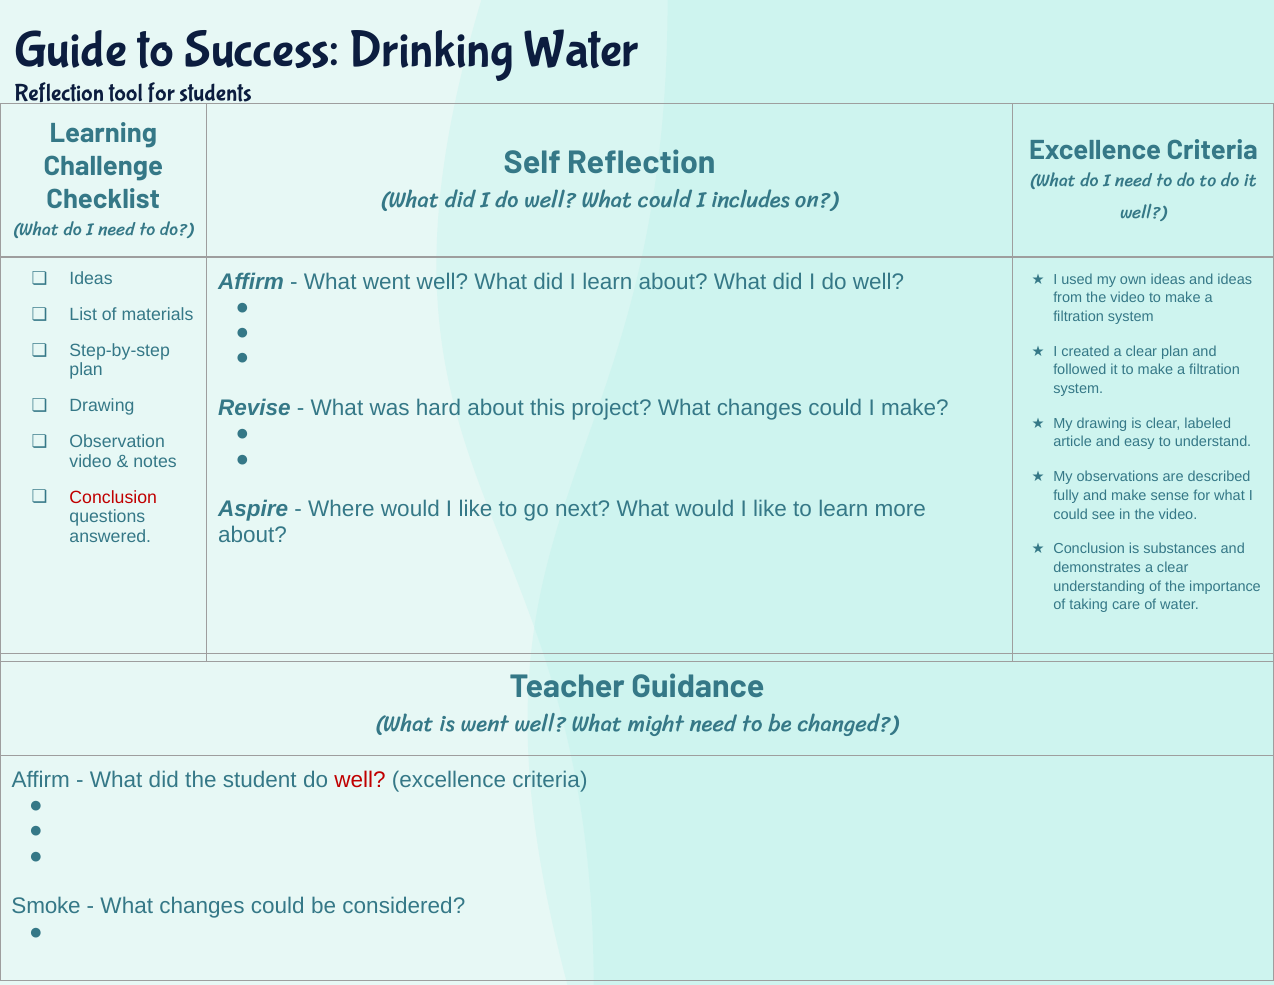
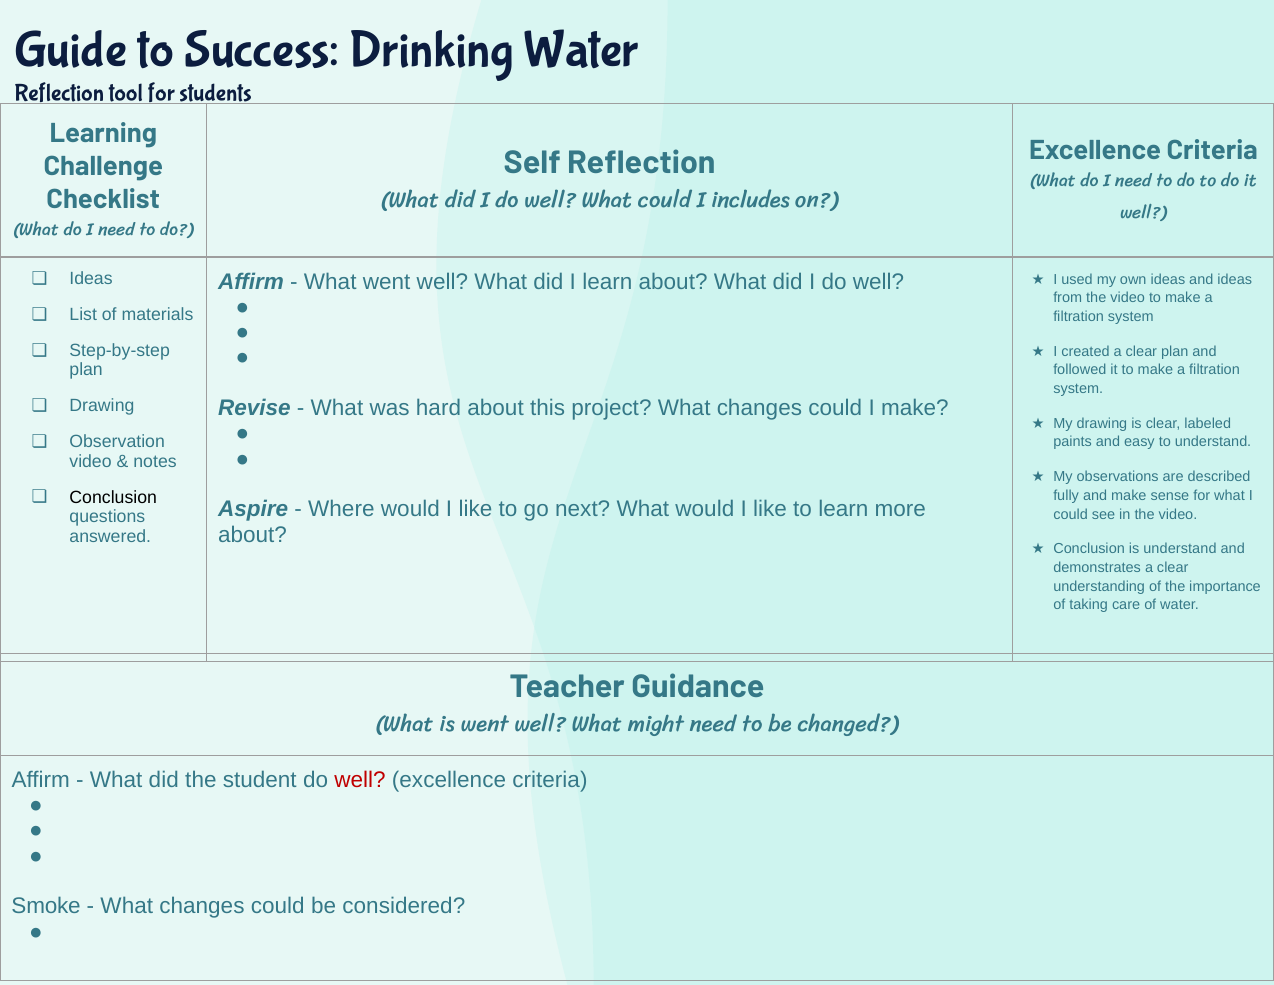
article: article -> paints (1073, 442)
Conclusion colour: red -> black (113, 497)
is substances: substances -> understand (1180, 549)
